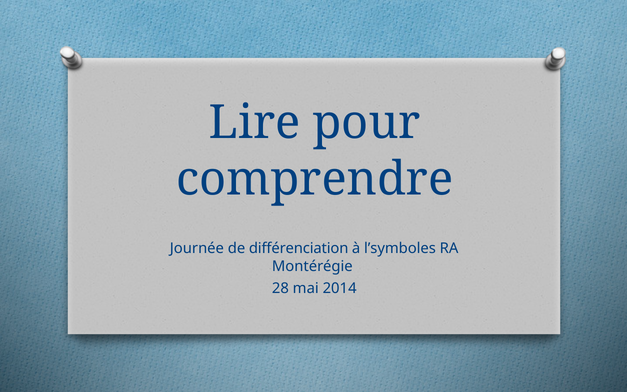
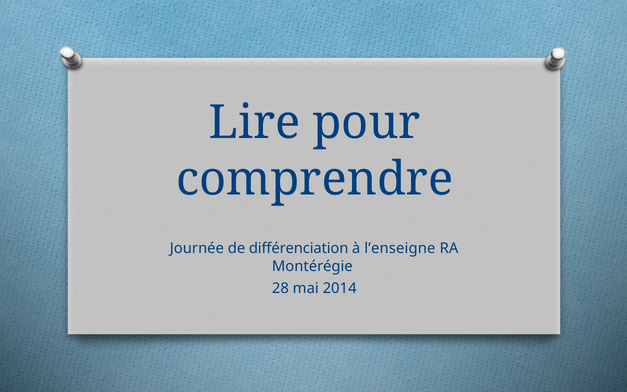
l’symboles: l’symboles -> l’enseigne (400, 249)
